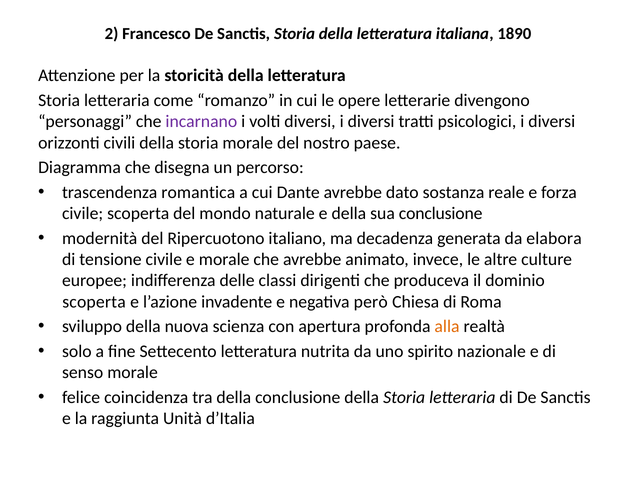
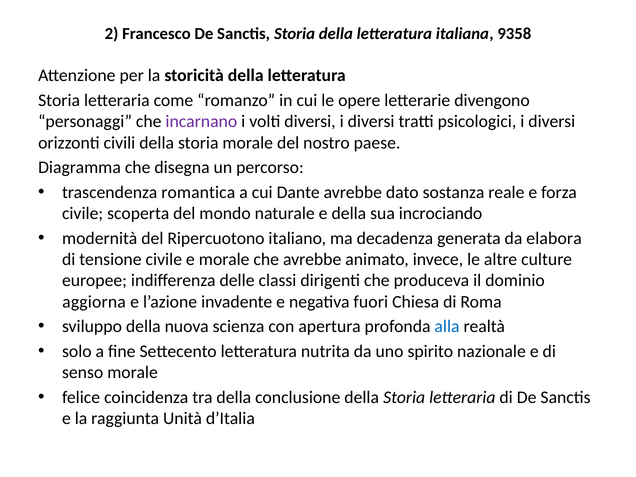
1890: 1890 -> 9358 (514, 34)
sua conclusione: conclusione -> incrociando (441, 213)
scoperta: scoperta -> aggiorna (94, 302)
però: però -> fuori (371, 302)
alla colour: orange -> blue (447, 327)
